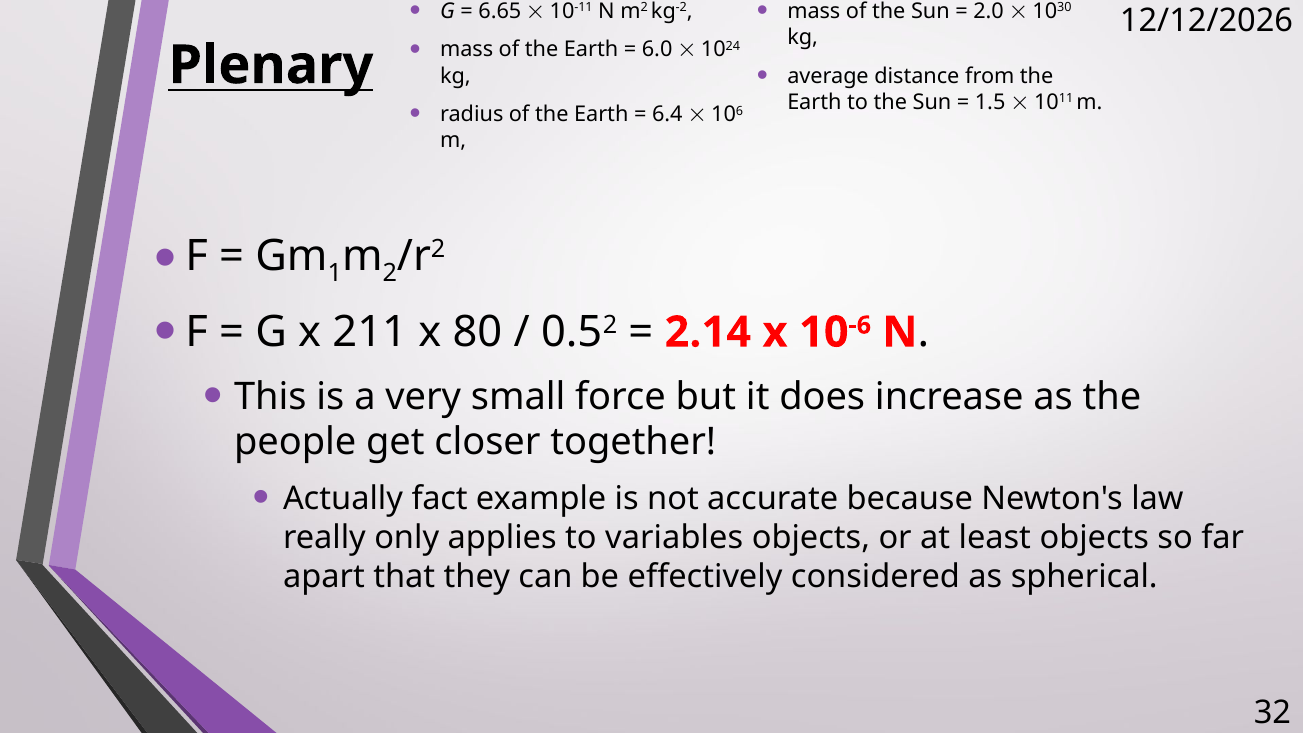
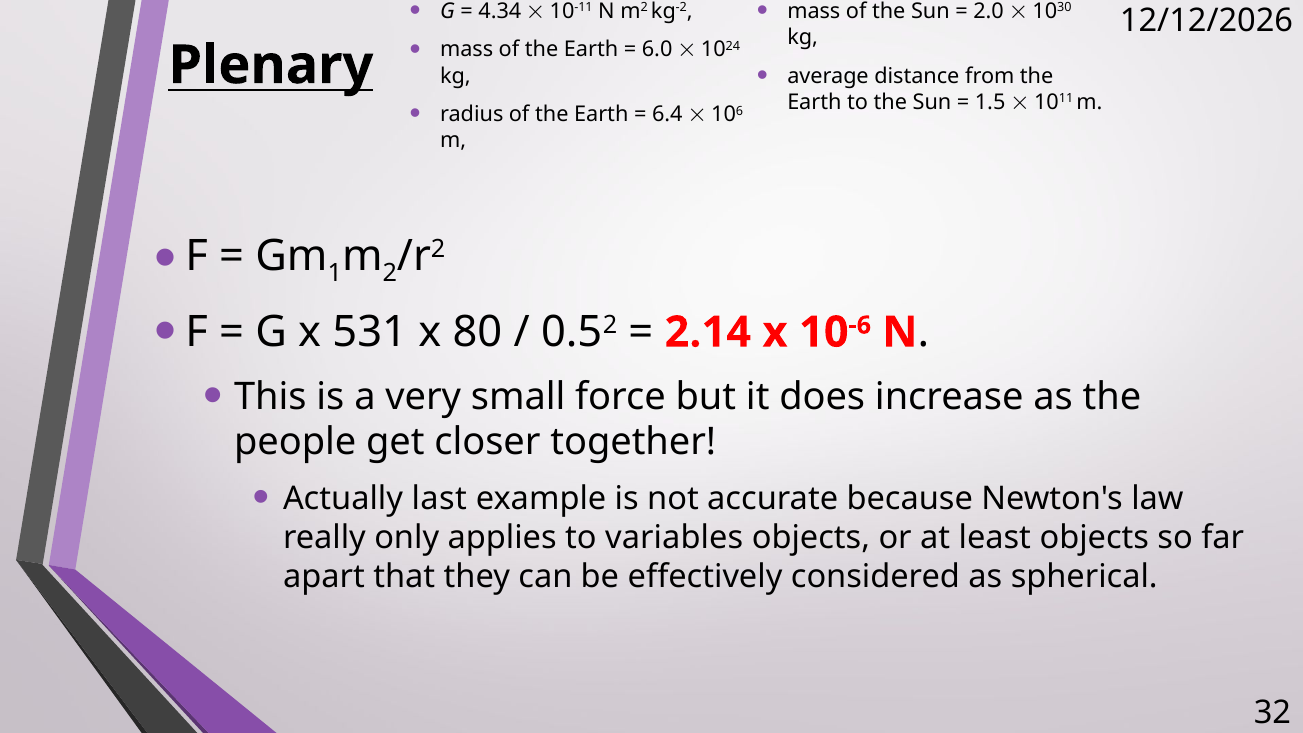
6.65: 6.65 -> 4.34 (500, 11)
211: 211 -> 531 (370, 332)
fact: fact -> last (439, 499)
